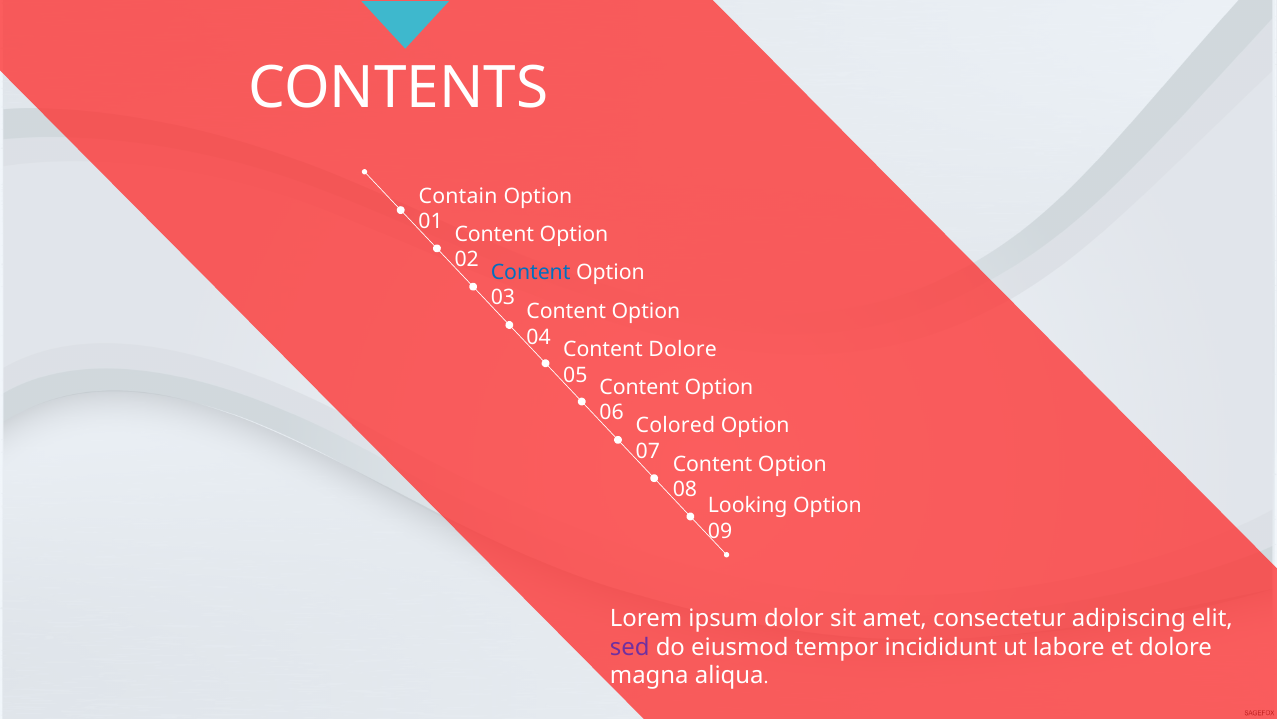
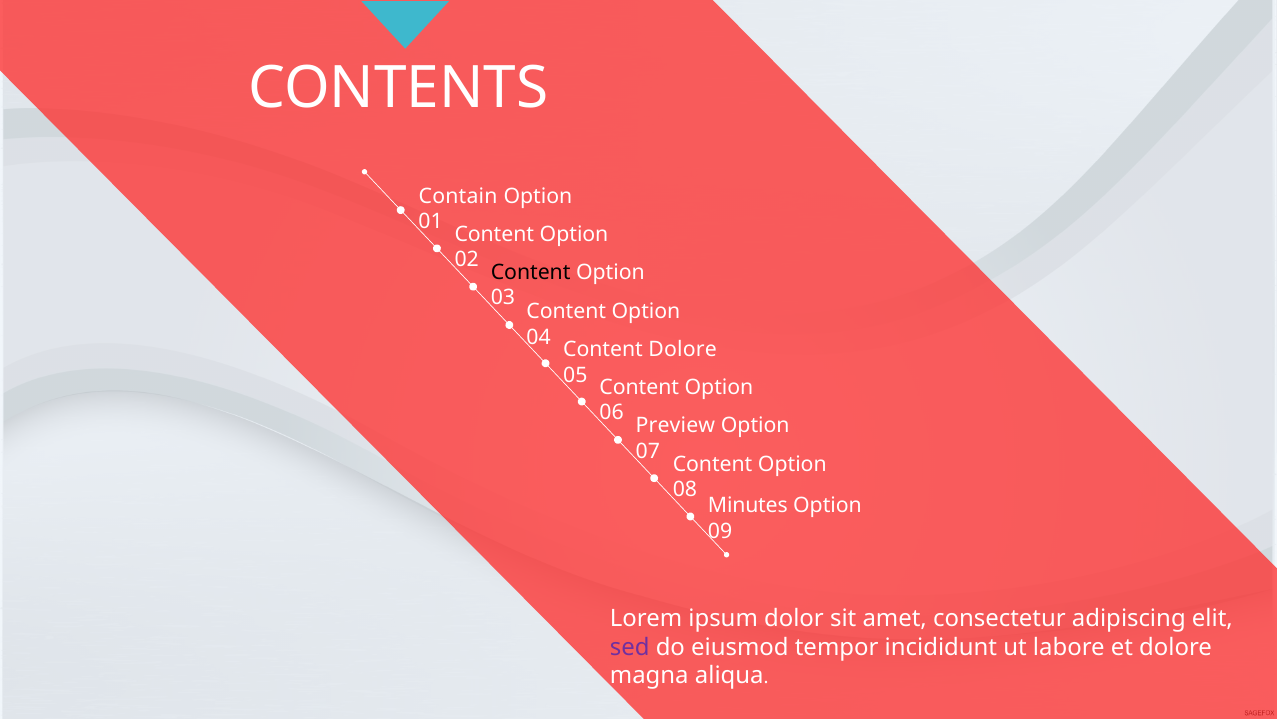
Content colour: blue -> black (531, 272)
Colored: Colored -> Preview (675, 426)
Looking: Looking -> Minutes (748, 505)
